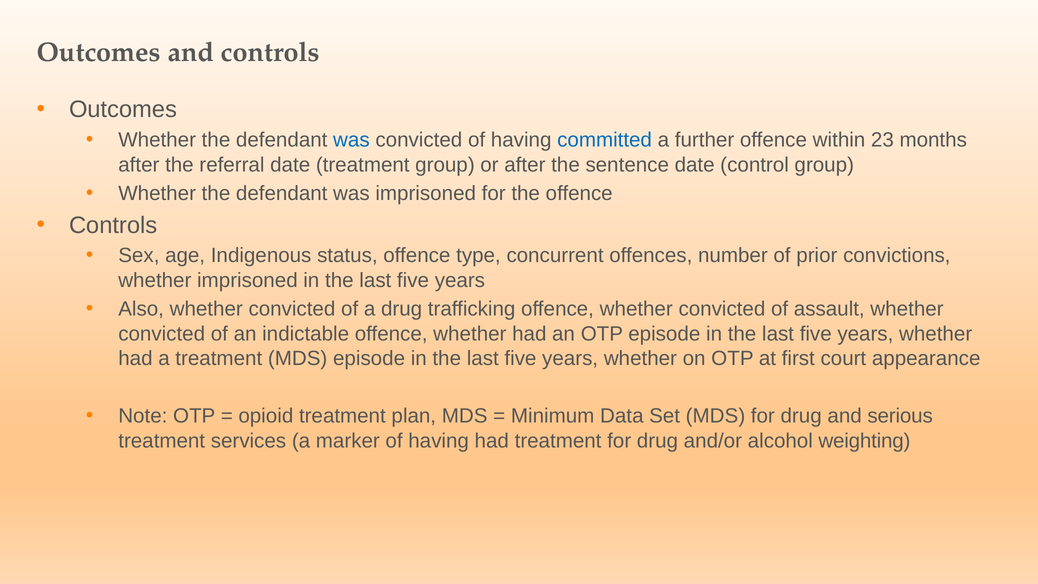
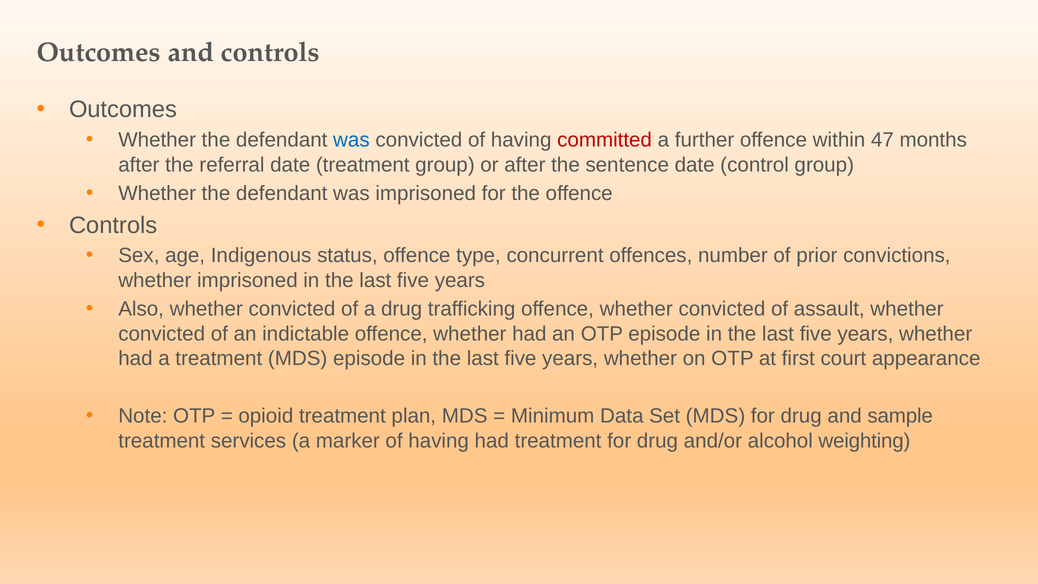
committed colour: blue -> red (605, 140)
23: 23 -> 47 (882, 140)
serious: serious -> sample (900, 416)
